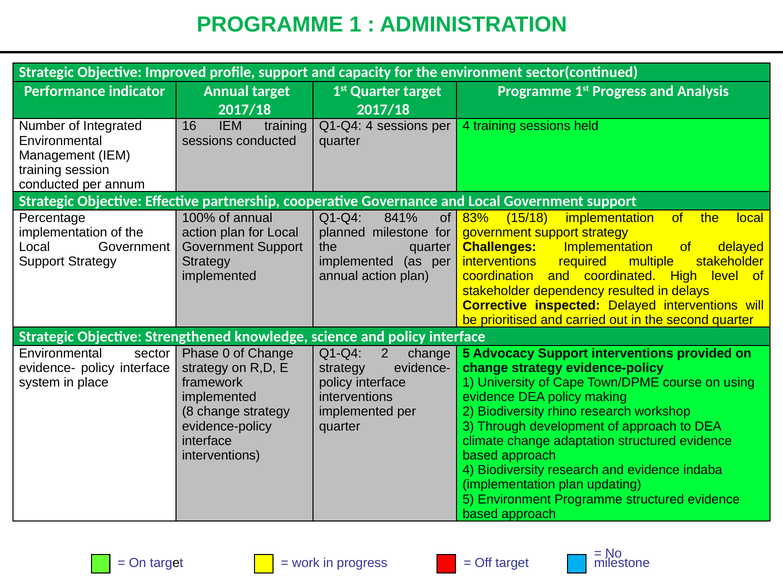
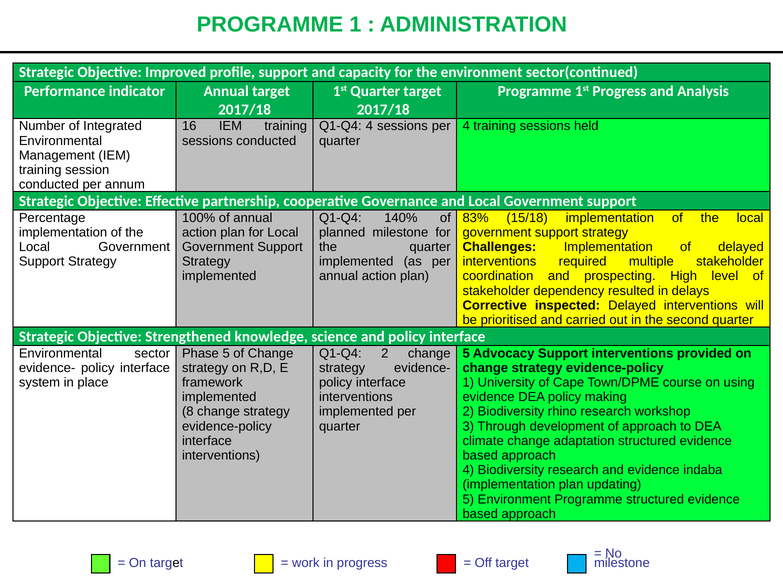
841%: 841% -> 140% (401, 218)
coordinated: coordinated -> prospecting (620, 276)
Phase 0: 0 -> 5 (226, 353)
